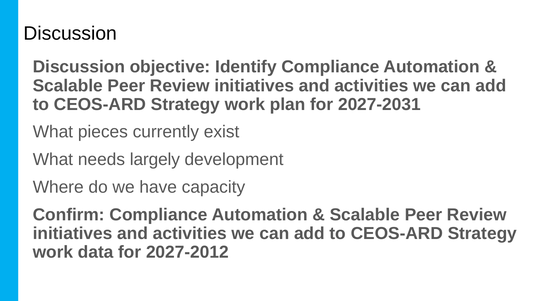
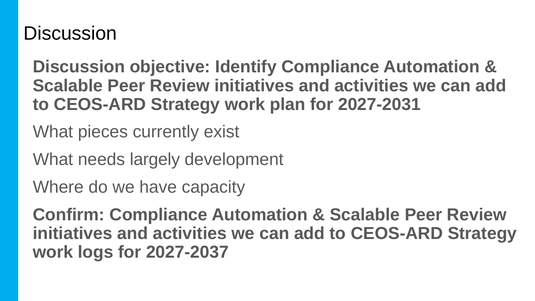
data: data -> logs (96, 252)
2027-2012: 2027-2012 -> 2027-2037 (187, 252)
